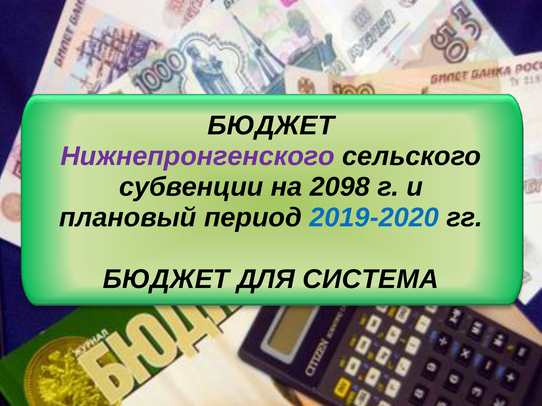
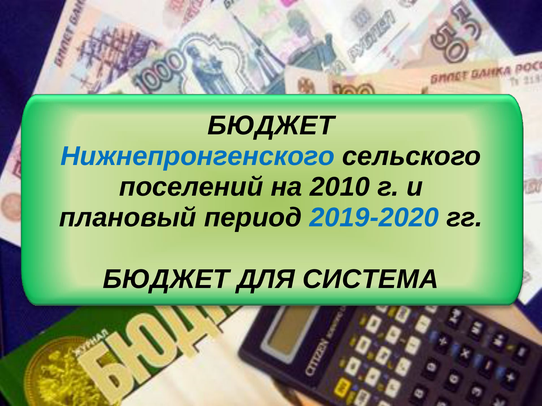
Нижнепронгенского colour: purple -> blue (198, 156)
субвенции: субвенции -> поселений (191, 187)
2098: 2098 -> 2010 (340, 187)
